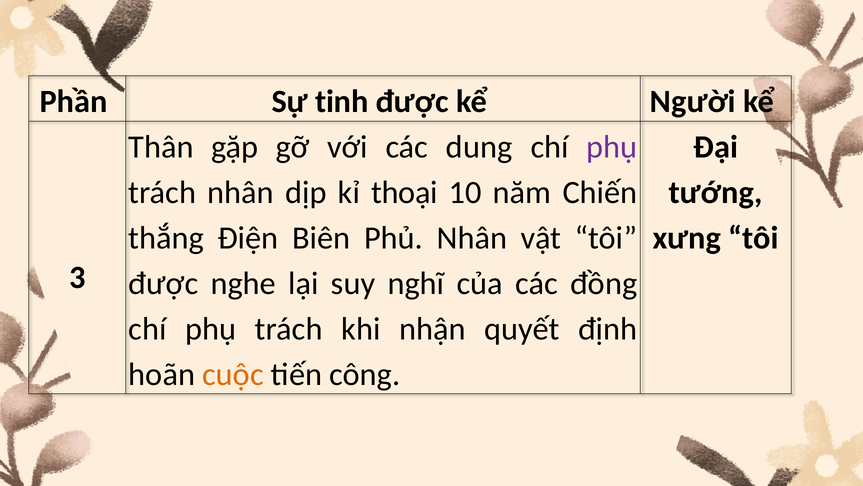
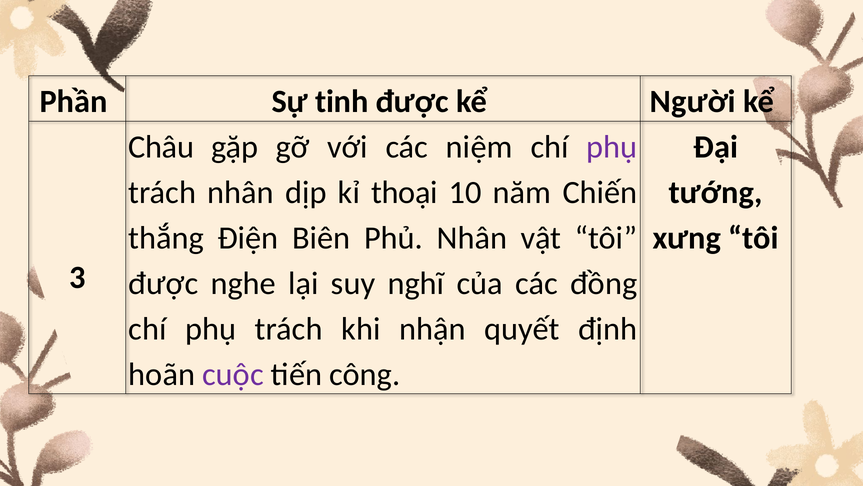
Thân: Thân -> Châu (161, 147)
dung: dung -> niệm (479, 147)
cuộc colour: orange -> purple (233, 374)
